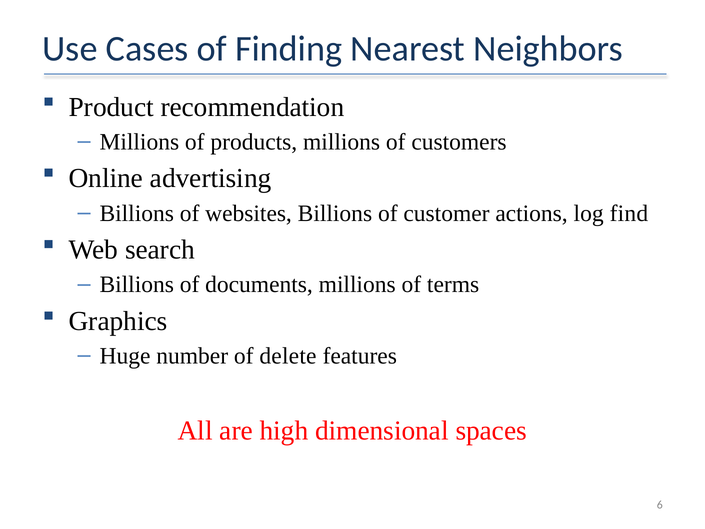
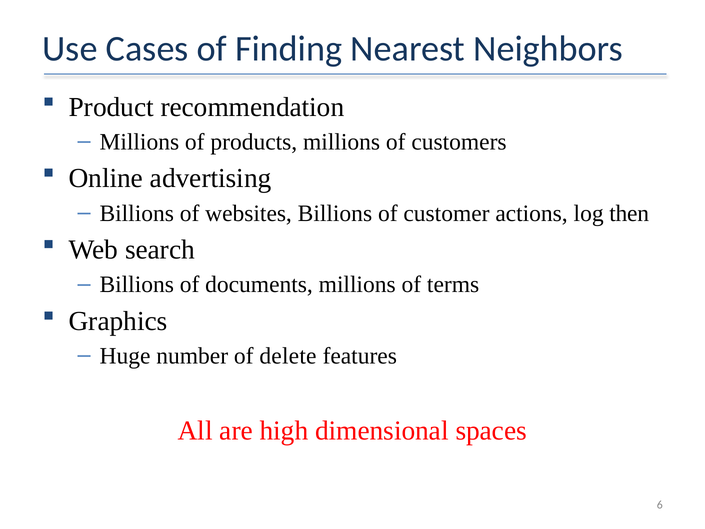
find: find -> then (629, 213)
